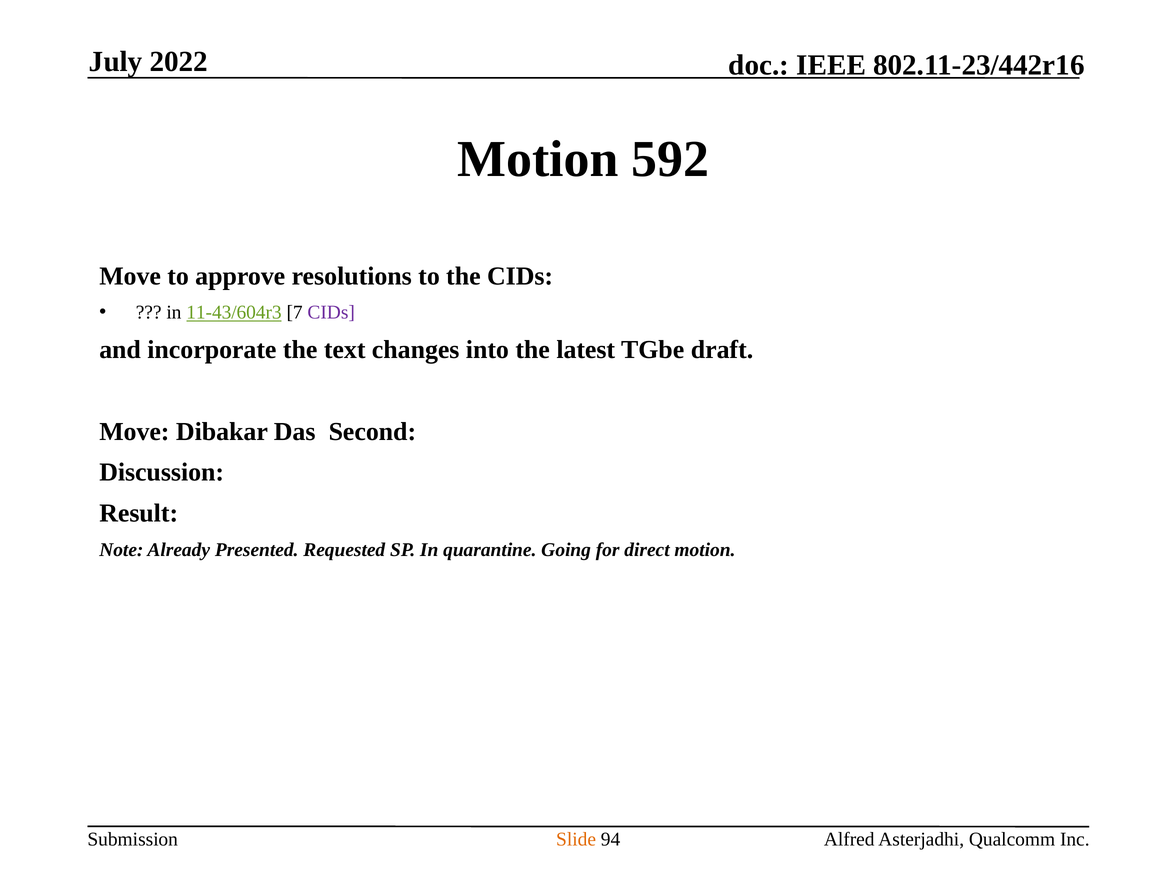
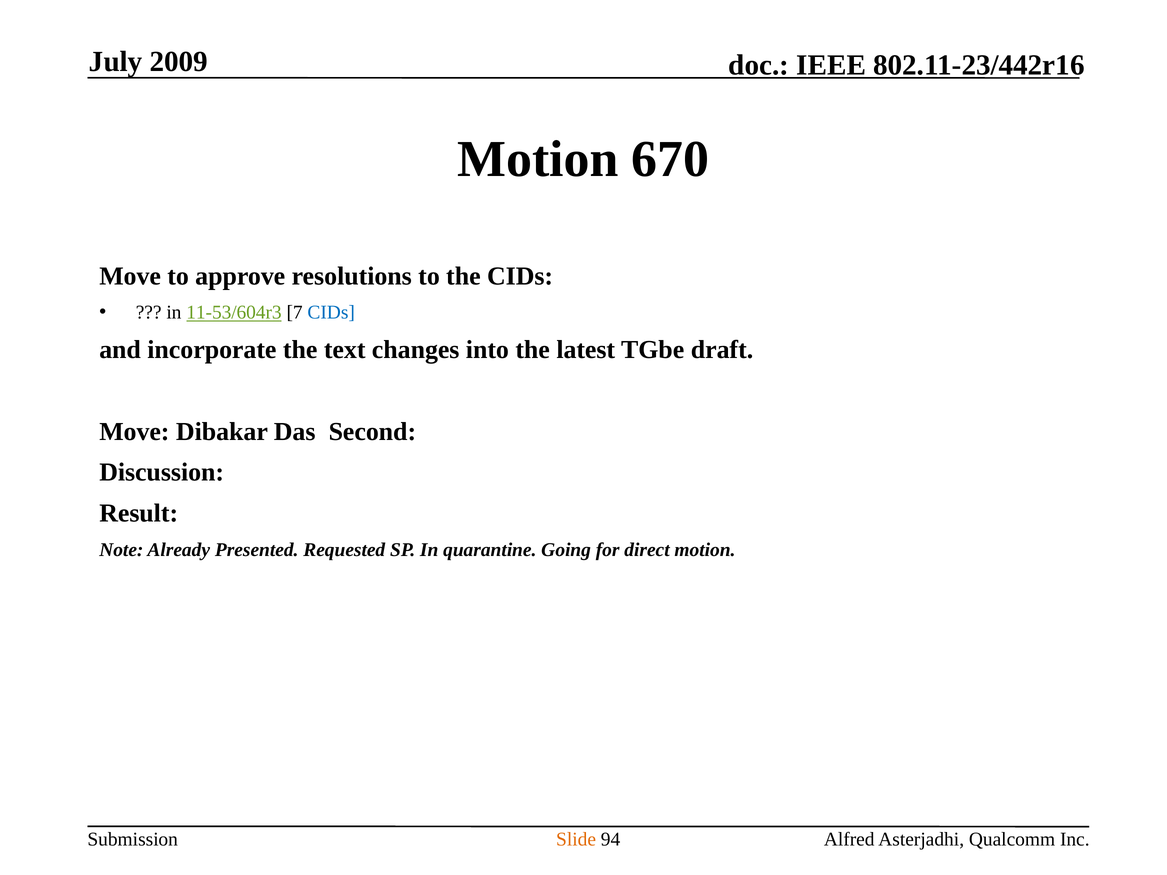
2022: 2022 -> 2009 (179, 62)
592: 592 -> 670 (670, 159)
11-43/604r3: 11-43/604r3 -> 11-53/604r3 (234, 313)
CIDs colour: purple -> blue (331, 313)
